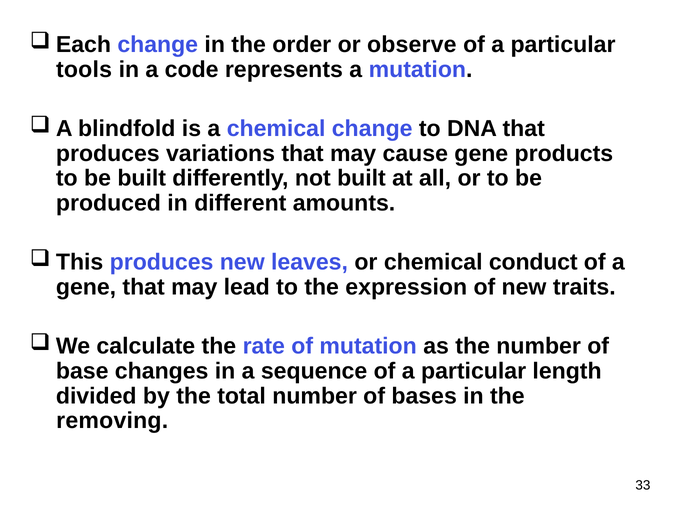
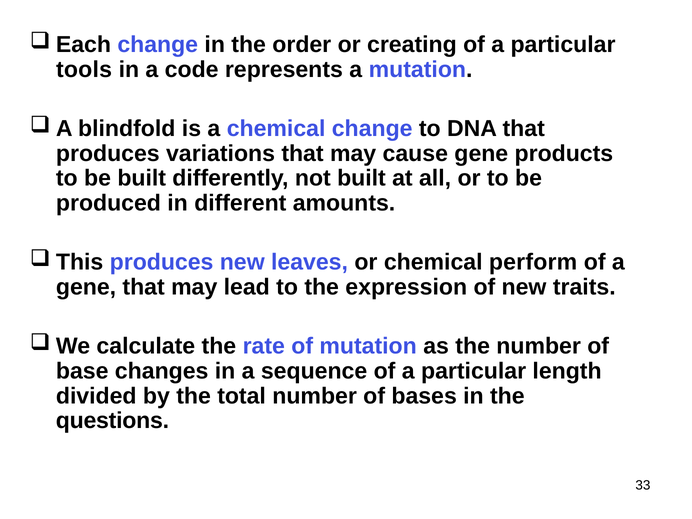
observe: observe -> creating (412, 45)
conduct: conduct -> perform (533, 262)
removing: removing -> questions (112, 421)
